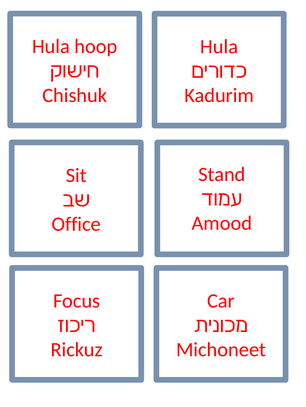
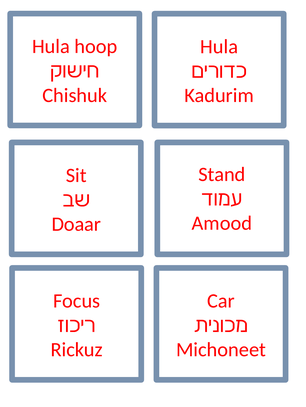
Office: Office -> Doaar (76, 225)
